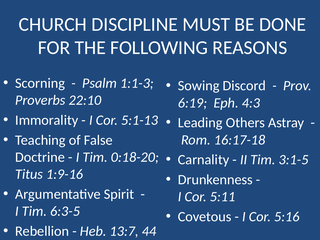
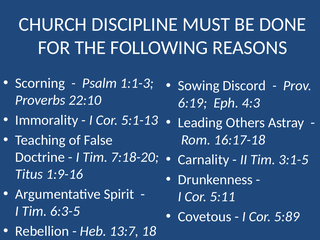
0:18-20: 0:18-20 -> 7:18-20 (135, 157)
5:16: 5:16 -> 5:89 (287, 217)
44: 44 -> 18 (149, 231)
